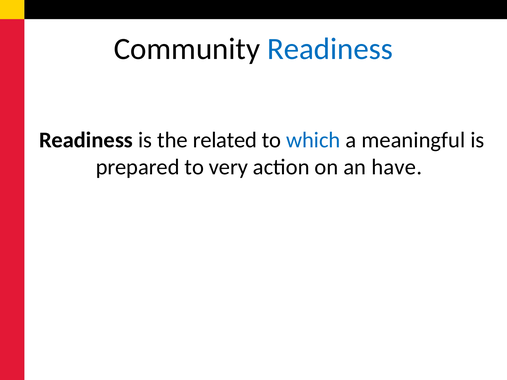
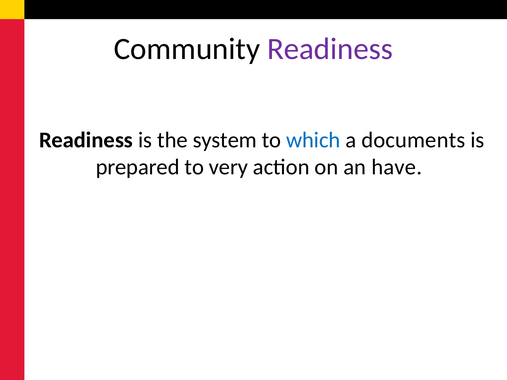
Readiness colour: blue -> purple (330, 49)
related: related -> system (225, 140)
meaningful: meaningful -> documents (413, 140)
